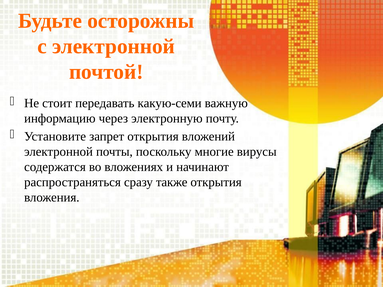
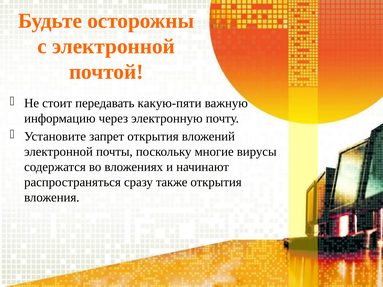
какую-семи: какую-семи -> какую-пяти (170, 103)
